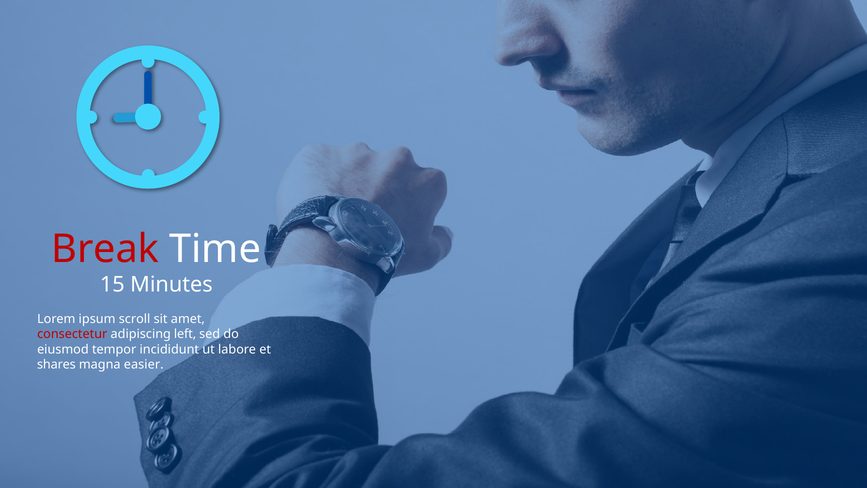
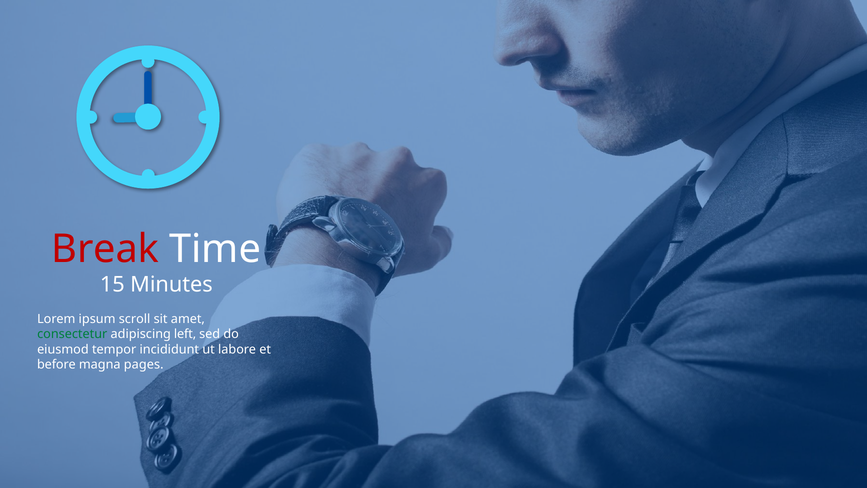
consectetur colour: red -> green (72, 334)
shares: shares -> before (56, 364)
easier: easier -> pages (144, 364)
